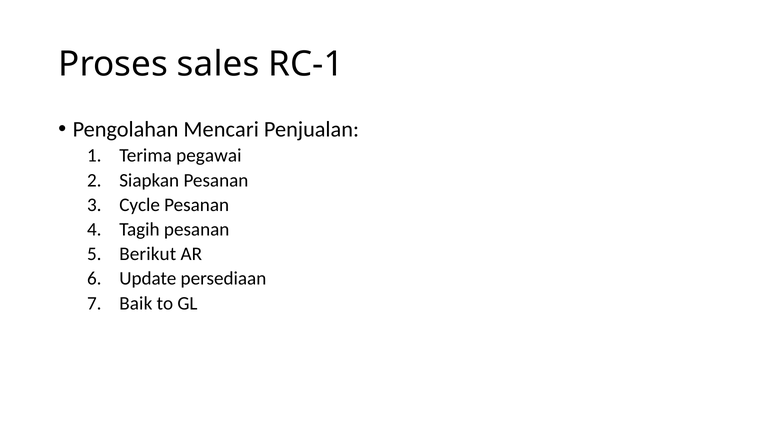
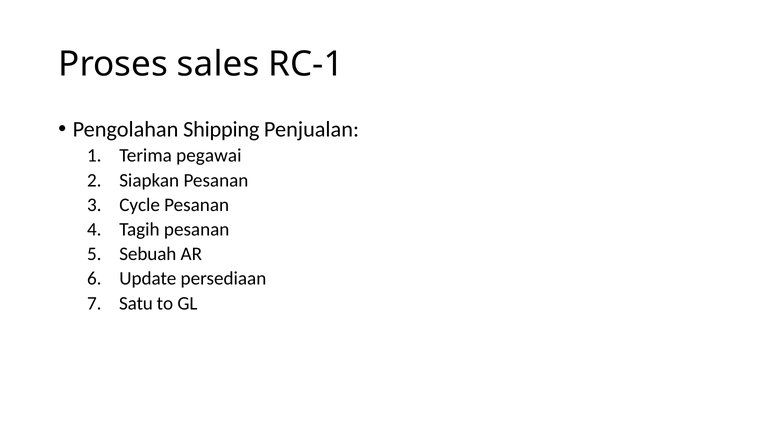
Mencari: Mencari -> Shipping (221, 129)
Berikut: Berikut -> Sebuah (148, 254)
Baik: Baik -> Satu (136, 303)
